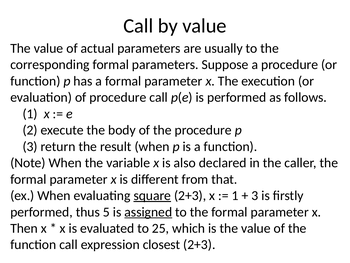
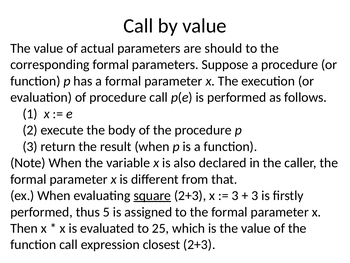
usually: usually -> should (223, 48)
1: 1 -> 3 (235, 195)
assigned underline: present -> none (148, 212)
